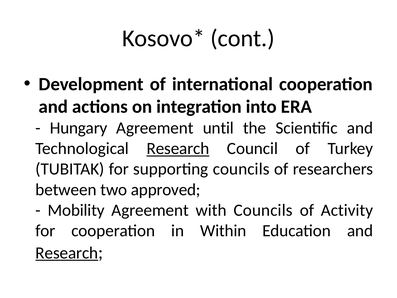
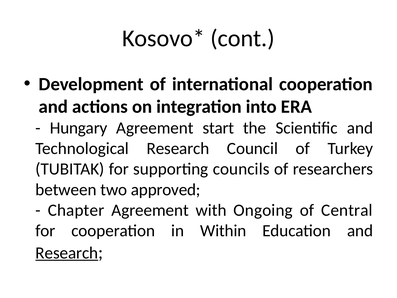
until: until -> start (218, 128)
Research underline: present -> none (178, 148)
Mobility: Mobility -> Chapter (76, 210)
with Councils: Councils -> Ongoing (263, 210)
Activity: Activity -> Central (347, 210)
